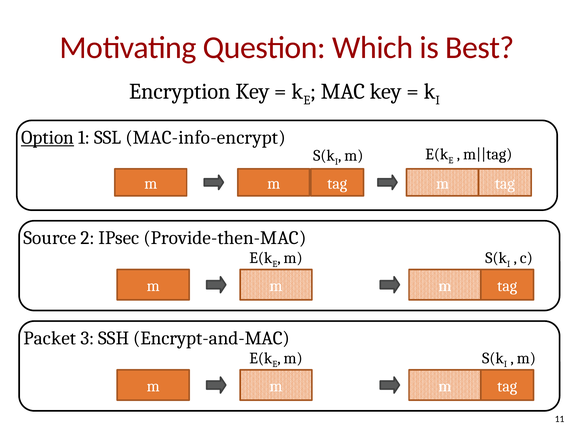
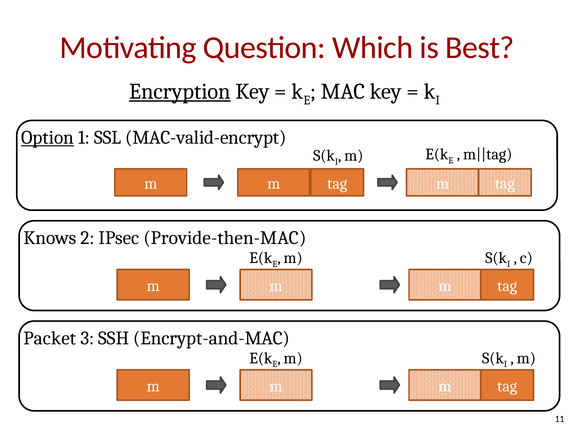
Encryption underline: none -> present (180, 92)
MAC-info-encrypt: MAC-info-encrypt -> MAC-valid-encrypt (206, 138)
Source: Source -> Knows (50, 238)
